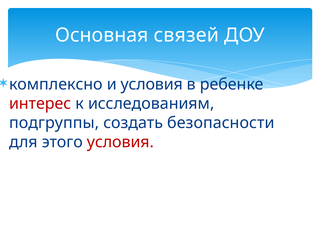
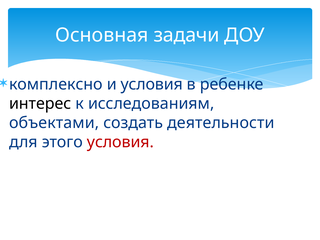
связей: связей -> задачи (187, 35)
интерес colour: red -> black (40, 104)
подгруппы: подгруппы -> объектами (54, 123)
безопасности: безопасности -> деятельности (221, 123)
